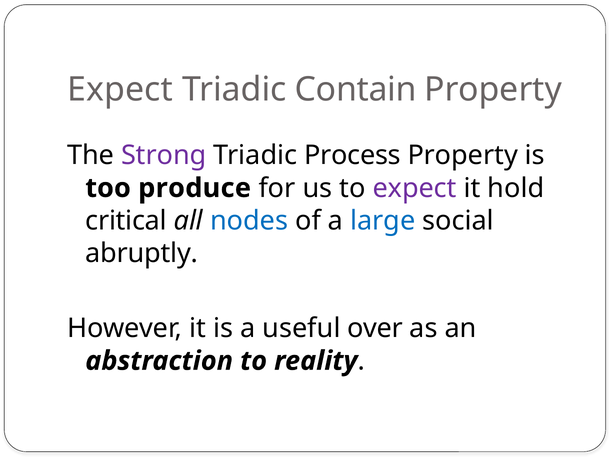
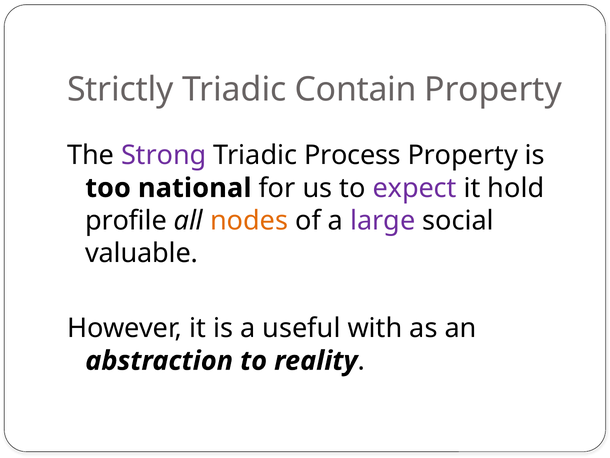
Expect: Expect -> Strictly (120, 89)
produce: produce -> national (195, 188)
critical: critical -> profile (126, 220)
nodes colour: blue -> orange (249, 220)
large colour: blue -> purple (383, 220)
abruptly: abruptly -> valuable (142, 253)
over: over -> with (375, 328)
